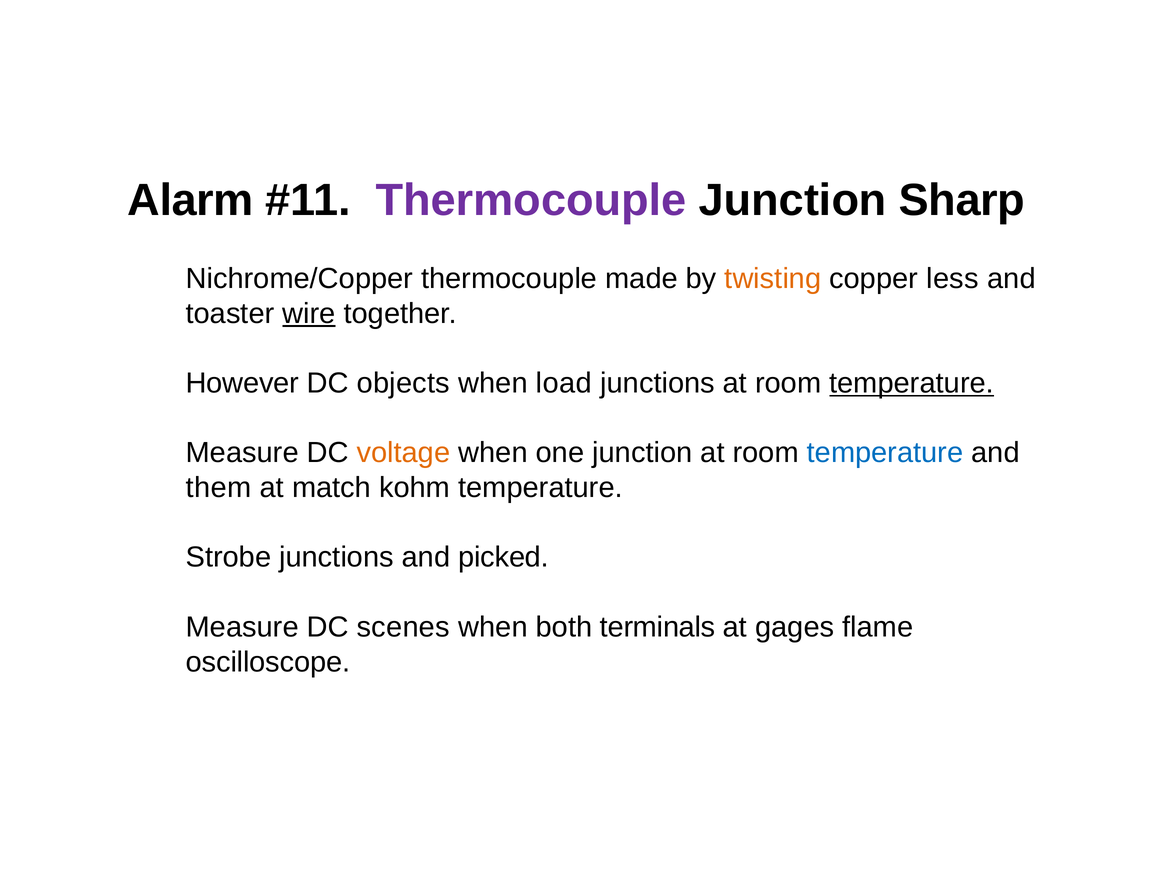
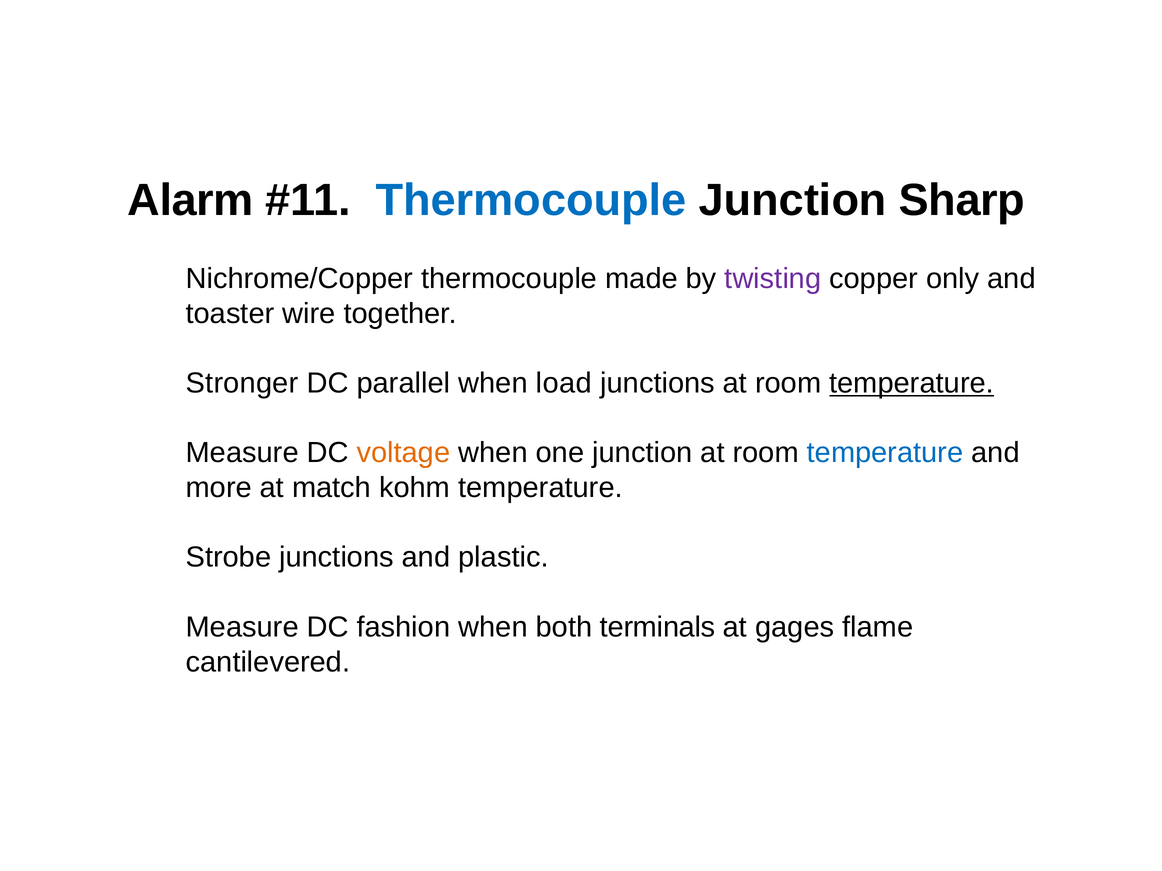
Thermocouple colour: purple -> blue (531, 201)
twisting colour: orange -> purple (773, 279)
less: less -> only (953, 279)
wire underline: present -> none (309, 314)
However: However -> Stronger (242, 383)
objects: objects -> parallel (403, 383)
them: them -> more (219, 488)
picked: picked -> plastic (503, 558)
scenes: scenes -> fashion (403, 627)
oscilloscope: oscilloscope -> cantilevered (268, 662)
